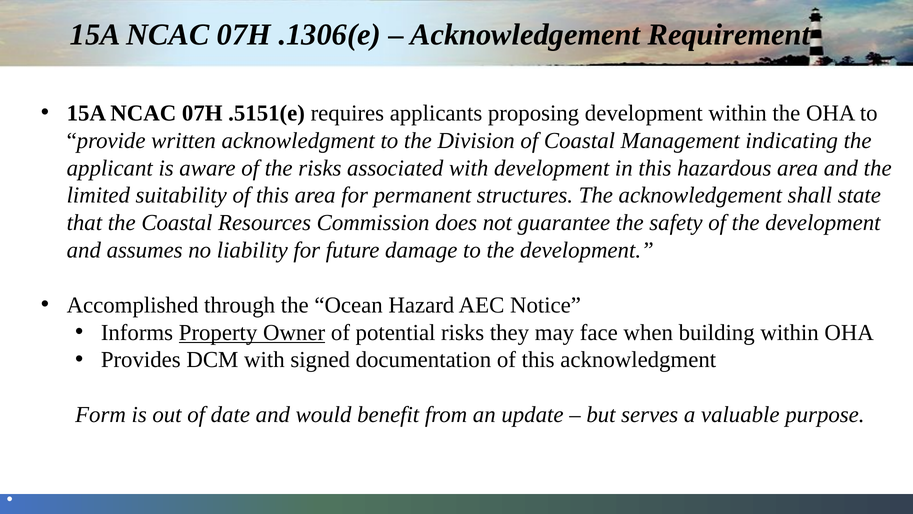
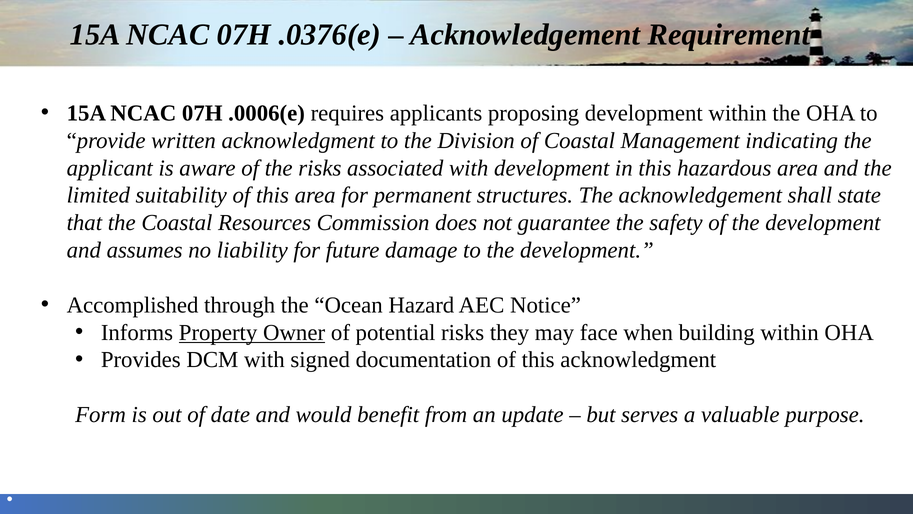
.1306(e: .1306(e -> .0376(e (330, 35)
.5151(e: .5151(e -> .0006(e (267, 113)
